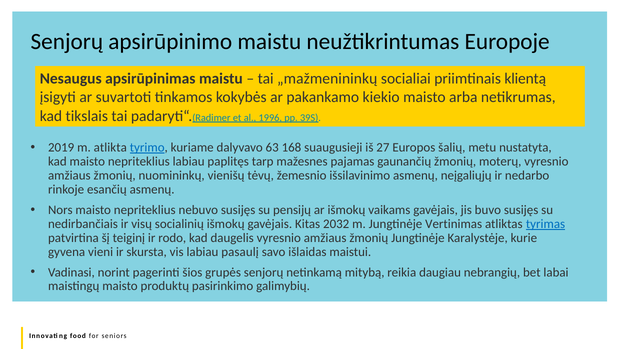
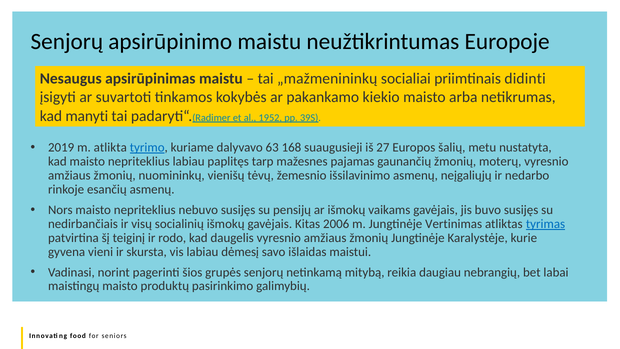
klientą: klientą -> didinti (525, 79)
tikslais: tikslais -> manyti (87, 116)
1996: 1996 -> 1952 (270, 118)
2032: 2032 -> 2006 (336, 224)
pasaulį: pasaulį -> dėmesį (240, 252)
